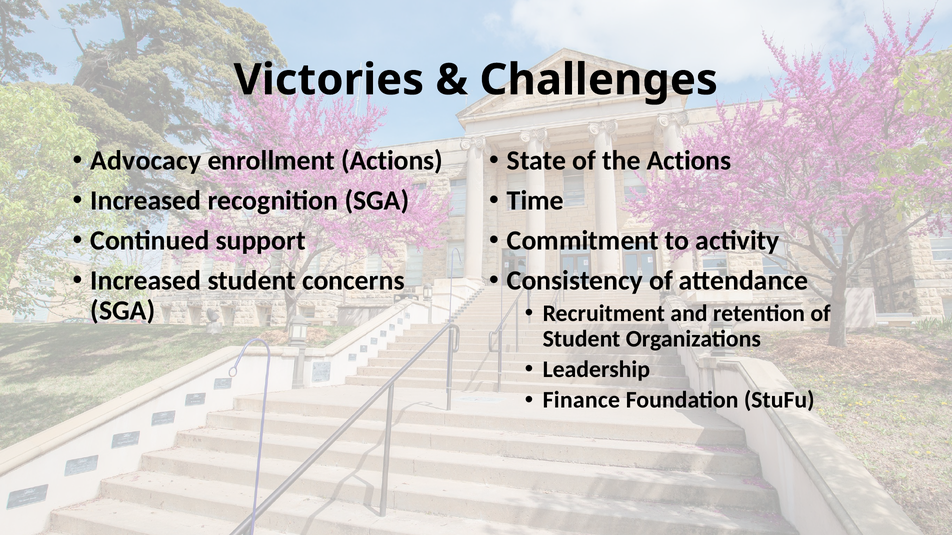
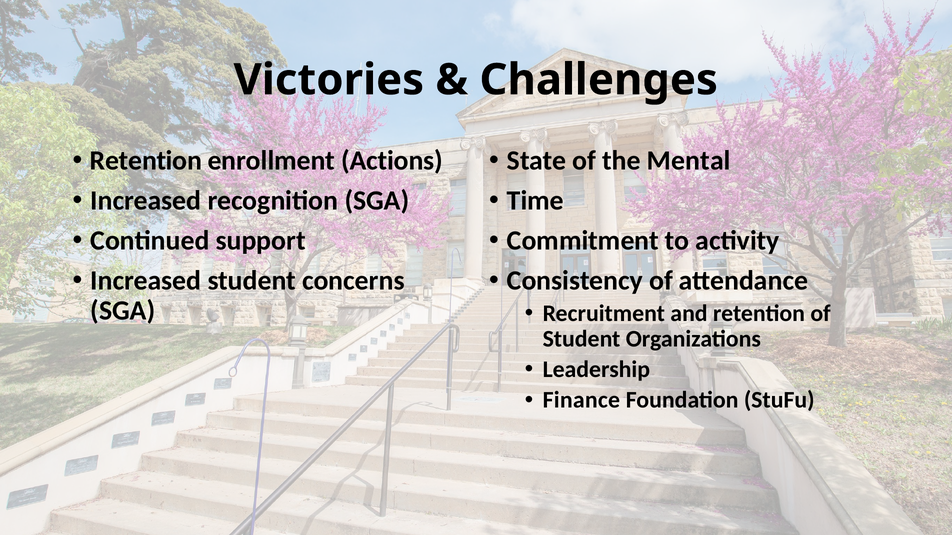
Advocacy: Advocacy -> Retention (146, 161)
the Actions: Actions -> Mental (689, 161)
